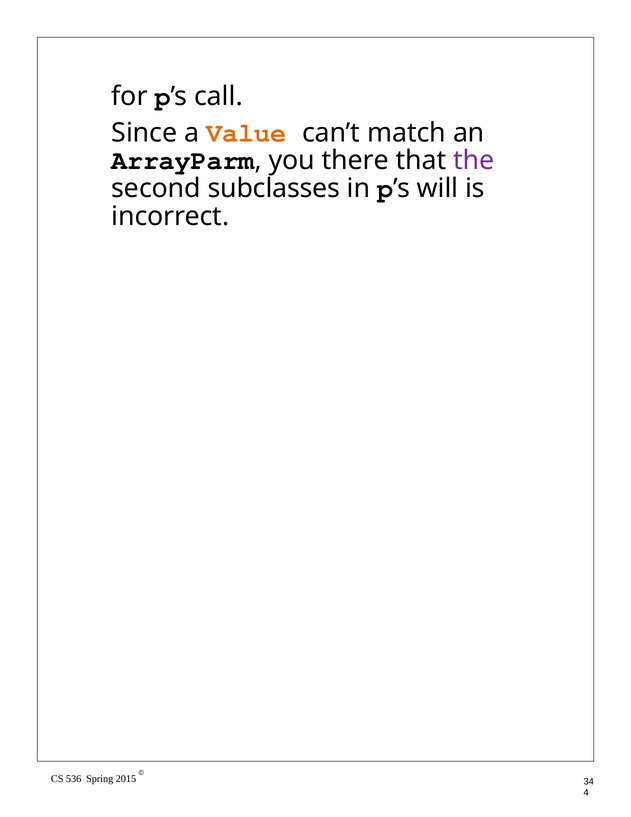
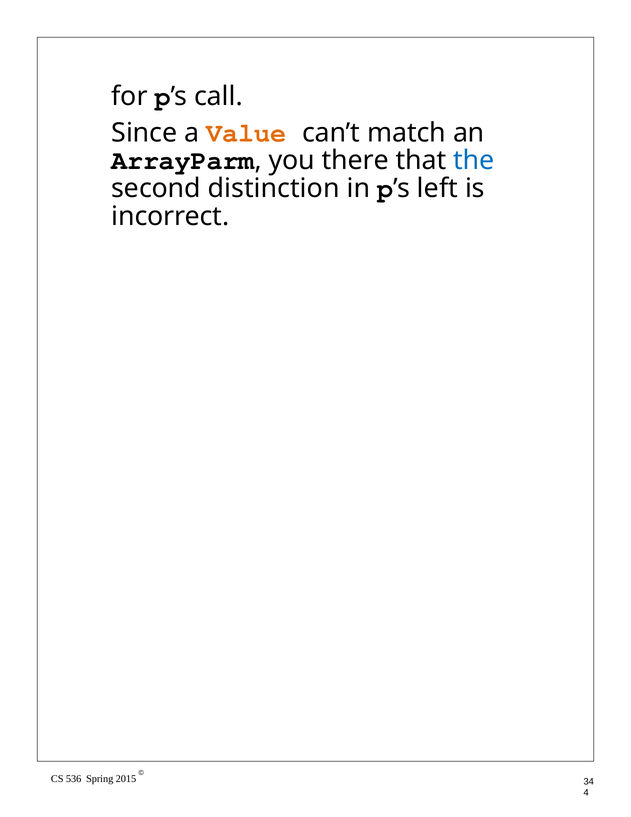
the colour: purple -> blue (474, 161)
subclasses: subclasses -> distinction (274, 188)
will: will -> left (437, 188)
